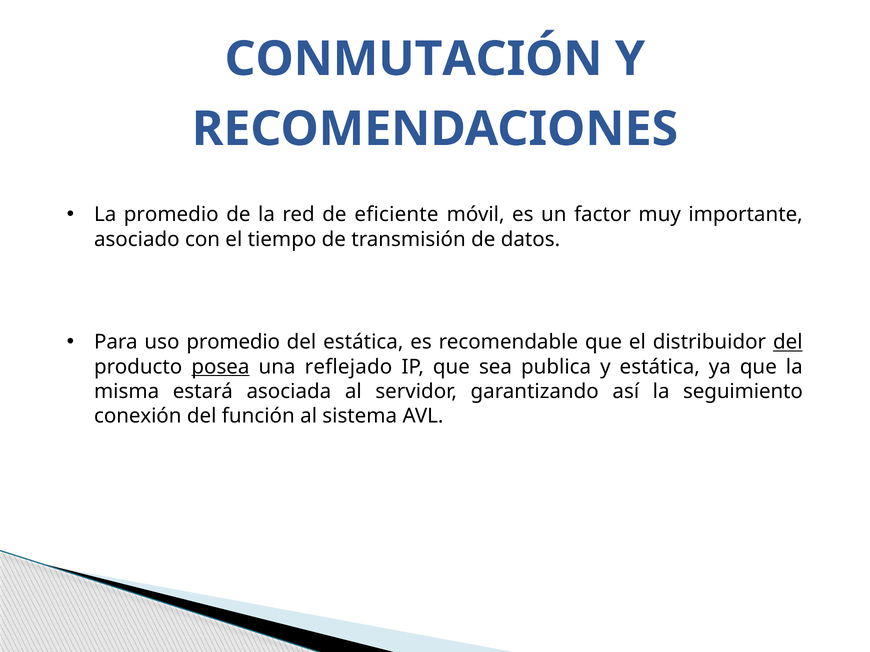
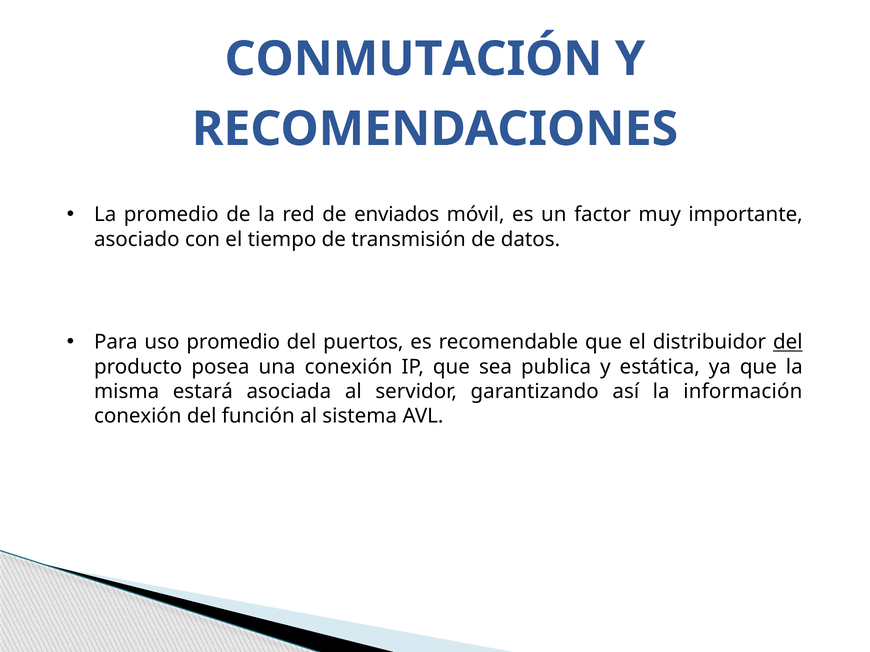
eficiente: eficiente -> enviados (397, 215)
del estática: estática -> puertos (363, 342)
posea underline: present -> none (220, 367)
una reflejado: reflejado -> conexión (349, 367)
seguimiento: seguimiento -> información (743, 392)
